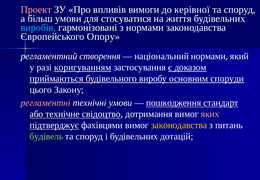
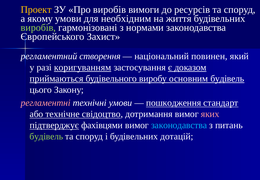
Проект colour: pink -> yellow (36, 10)
Про впливів: впливів -> виробів (110, 10)
керівної: керівної -> ресурсів (192, 10)
більш: більш -> якому (40, 19)
стосуватися: стосуватися -> необхідним (126, 19)
виробів colour: light blue -> light green (38, 28)
Опору: Опору -> Захист (103, 37)
національний нормами: нормами -> повинен (209, 56)
основним споруди: споруди -> будівель (227, 79)
законодавства colour: yellow -> light blue (179, 125)
